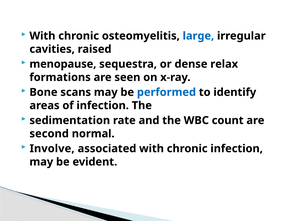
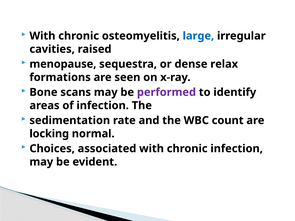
performed colour: blue -> purple (166, 92)
second: second -> locking (49, 134)
Involve: Involve -> Choices (52, 149)
